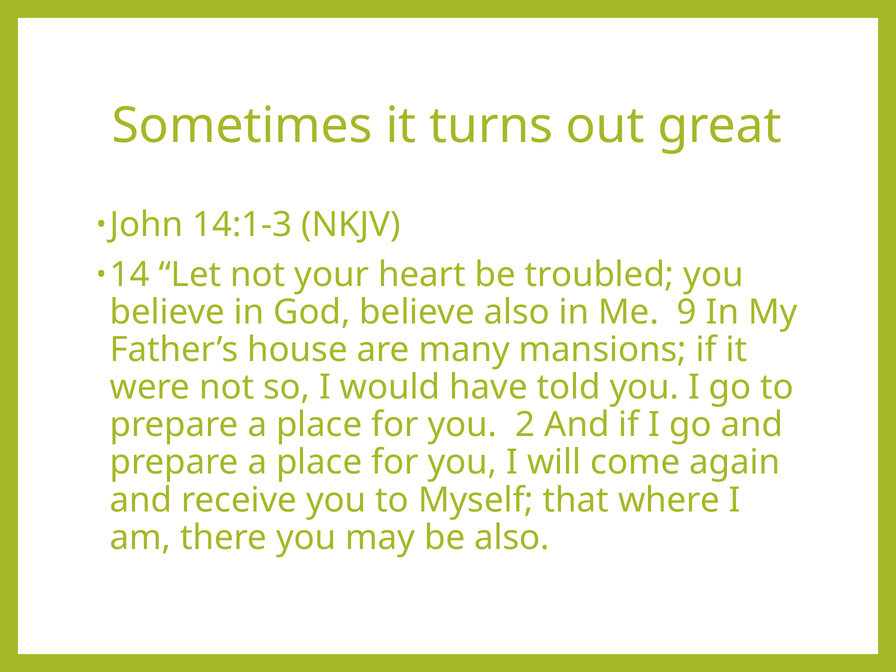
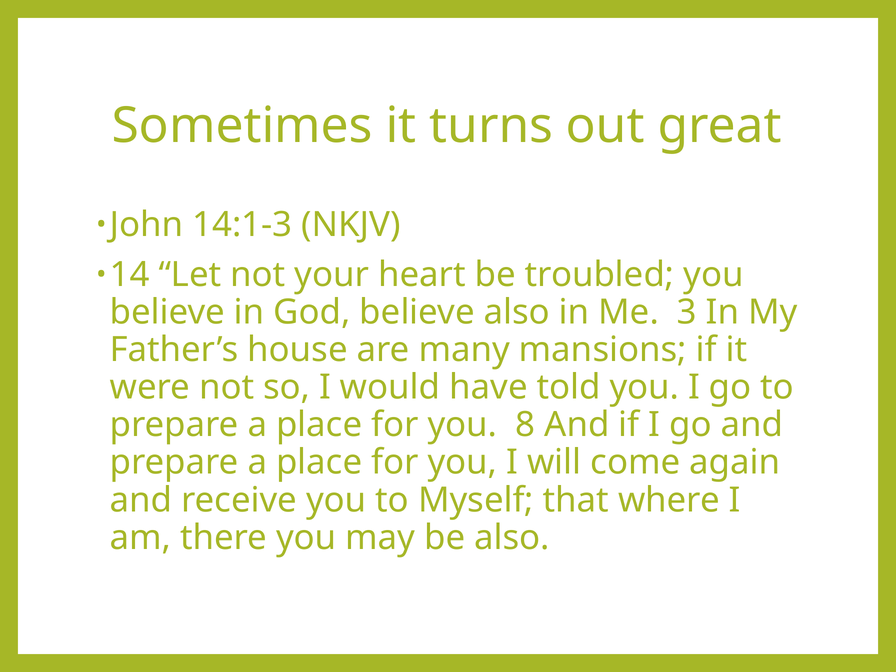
9: 9 -> 3 (687, 312)
2: 2 -> 8 (525, 425)
